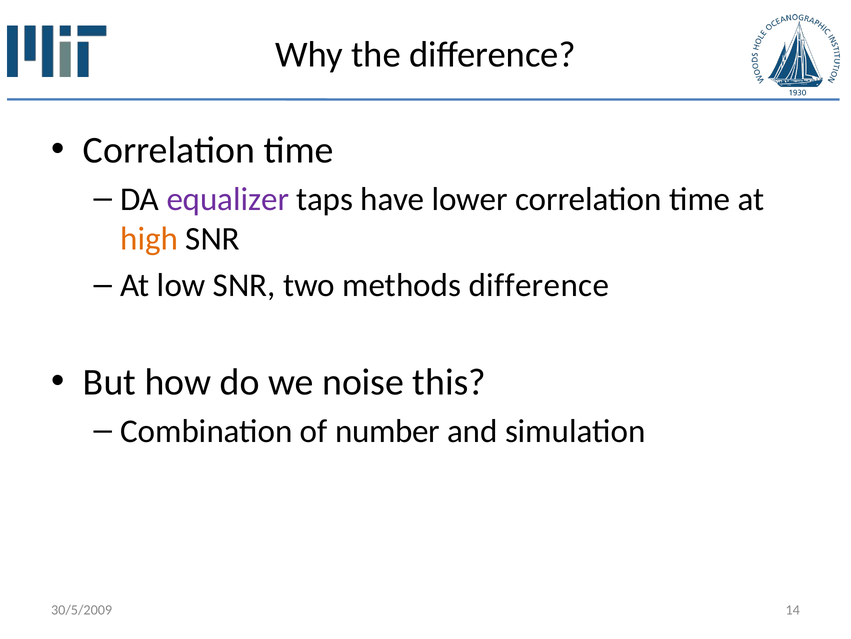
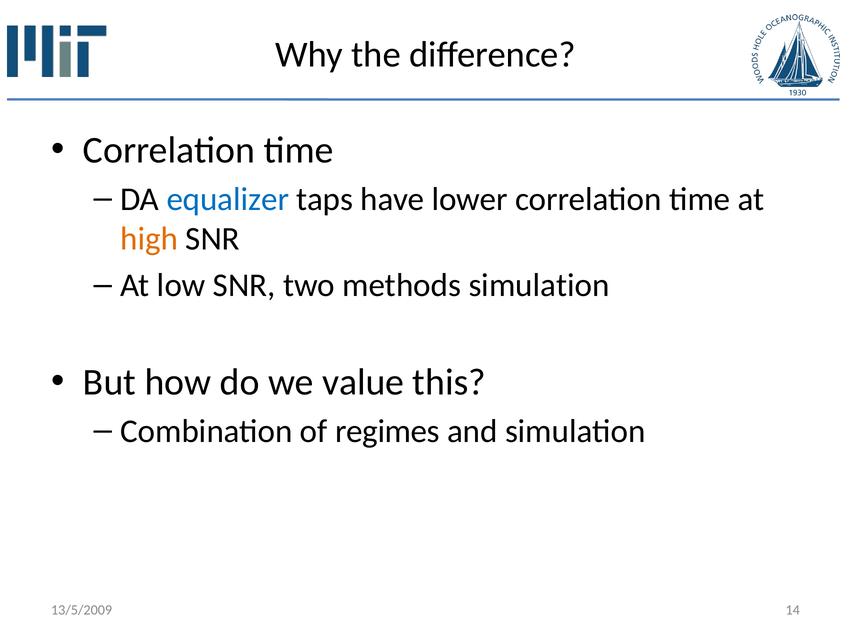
equalizer colour: purple -> blue (228, 199)
methods difference: difference -> simulation (539, 285)
noise: noise -> value (363, 382)
number: number -> regimes (387, 431)
30/5/2009: 30/5/2009 -> 13/5/2009 (82, 610)
